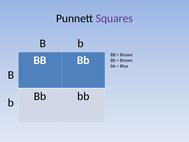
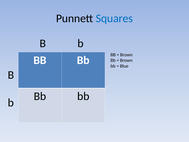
Squares colour: purple -> blue (114, 18)
